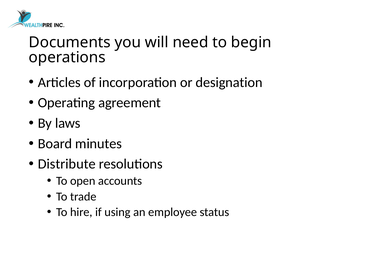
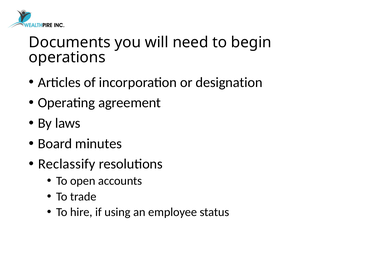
Distribute: Distribute -> Reclassify (67, 164)
